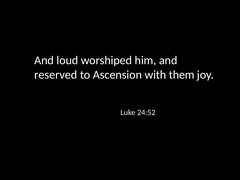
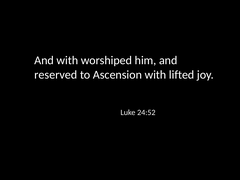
And loud: loud -> with (67, 60)
them: them -> lifted (182, 75)
